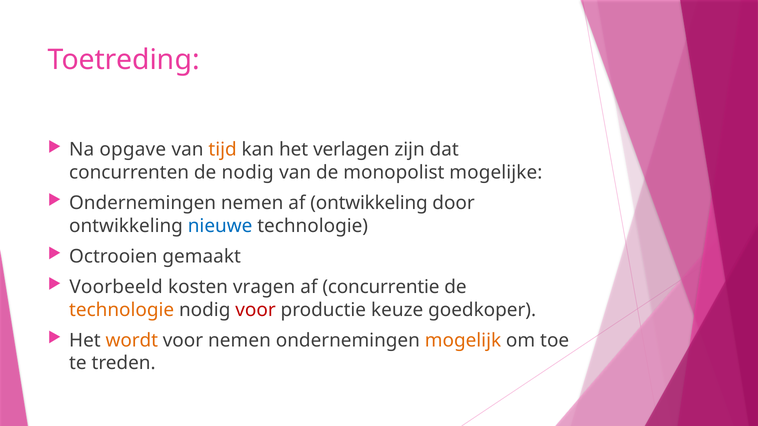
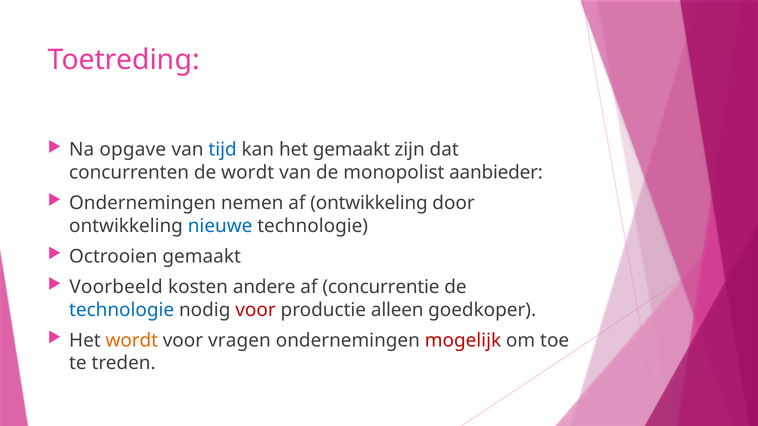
tijd colour: orange -> blue (223, 150)
het verlagen: verlagen -> gemaakt (351, 150)
de nodig: nodig -> wordt (248, 173)
mogelijke: mogelijke -> aanbieder (496, 173)
vragen: vragen -> andere (264, 287)
technologie colour: orange -> blue (122, 310)
keuze: keuze -> alleen (397, 310)
voor nemen: nemen -> vragen (239, 341)
mogelijk colour: orange -> red (463, 341)
